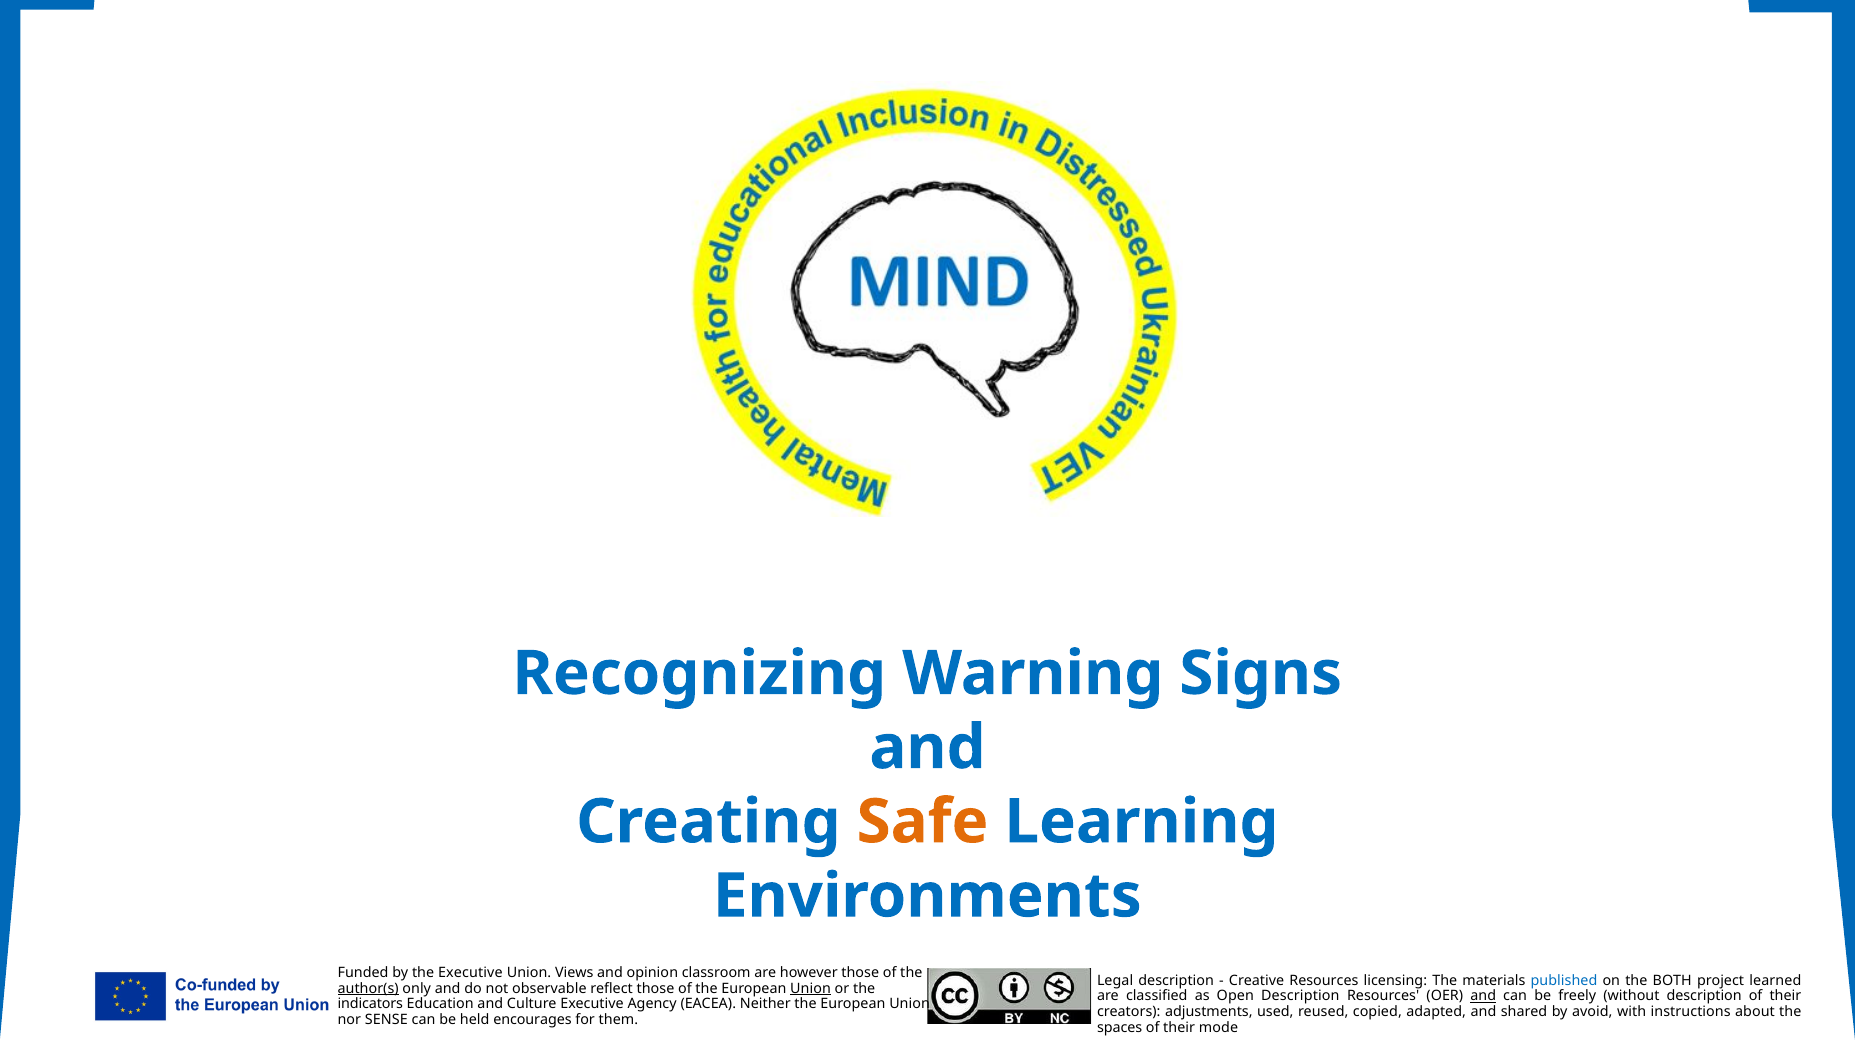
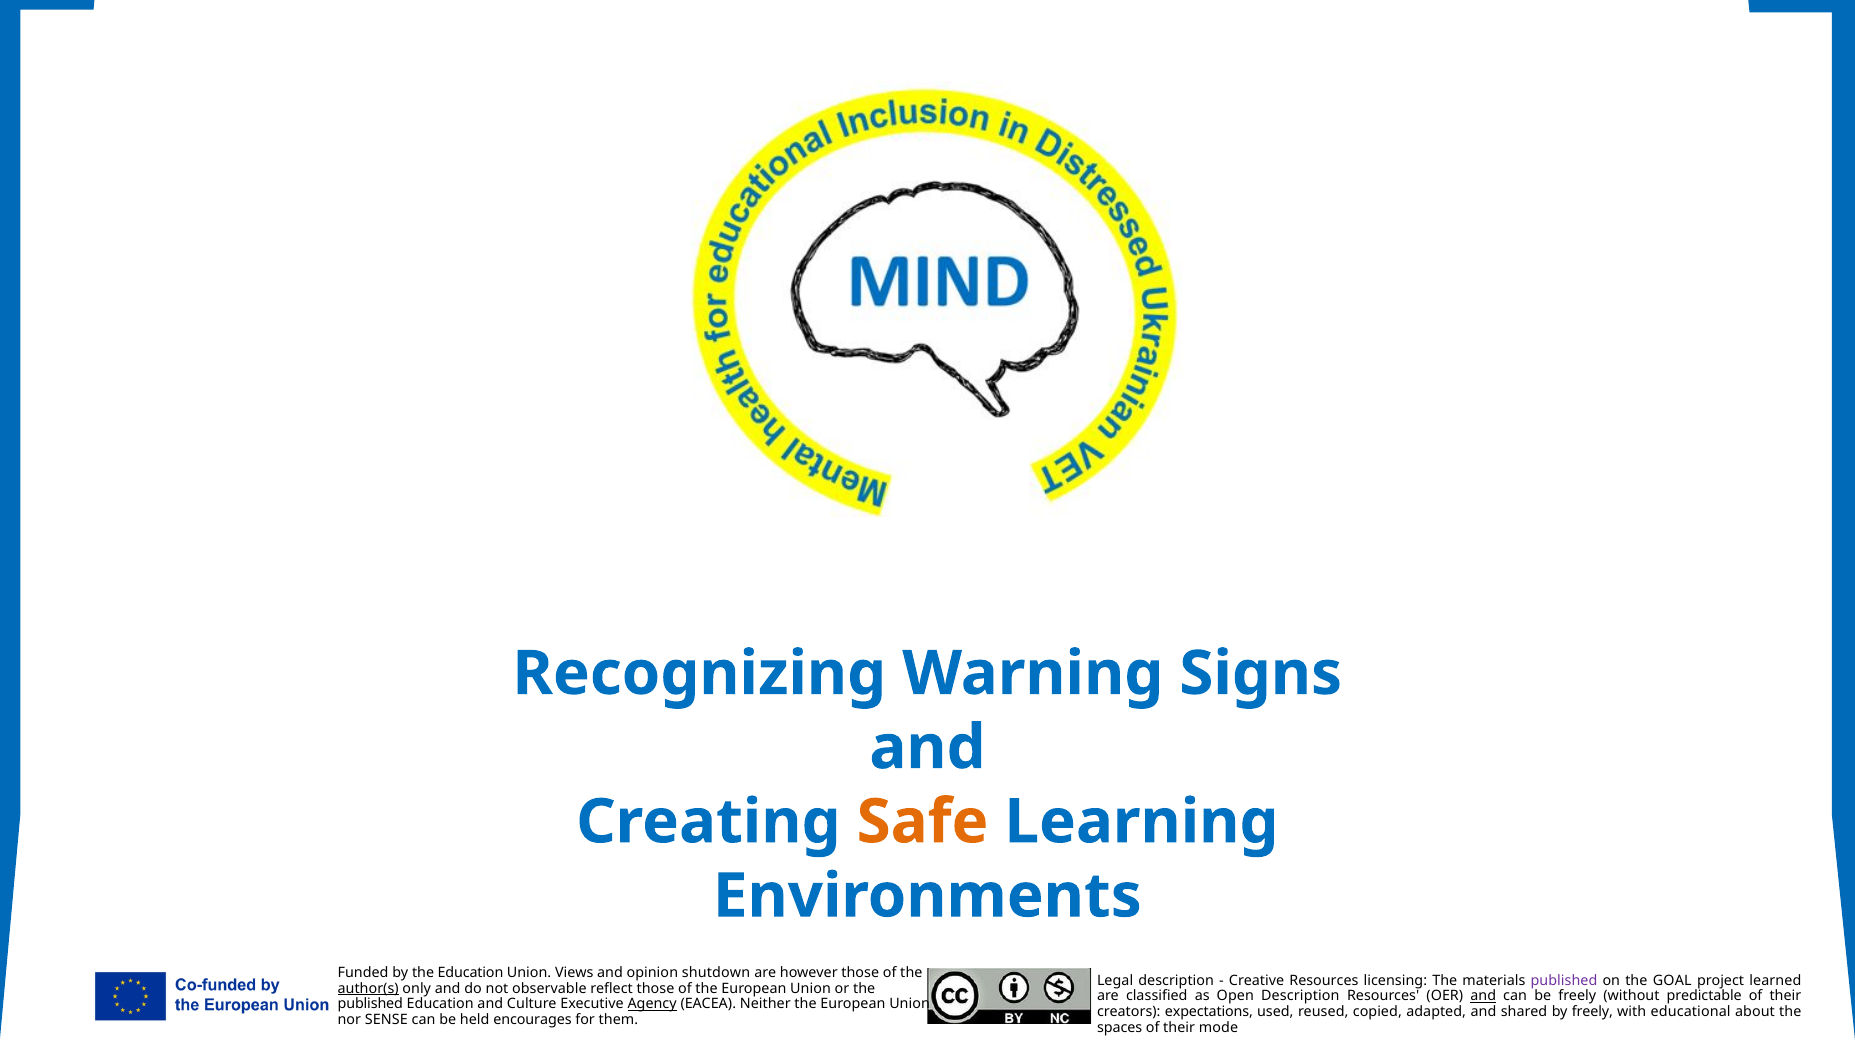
the Executive: Executive -> Education (470, 973)
classroom: classroom -> shutdown (716, 973)
published colour: blue -> purple (1564, 981)
BOTH: BOTH -> GOAL (1672, 981)
Union underline: present -> none (811, 989)
without description: description -> predictable (1704, 997)
indicators: indicators -> published (370, 1005)
Agency underline: none -> present (652, 1005)
adjustments: adjustments -> expectations (1209, 1012)
by avoid: avoid -> freely (1592, 1012)
instructions: instructions -> educational (1691, 1012)
